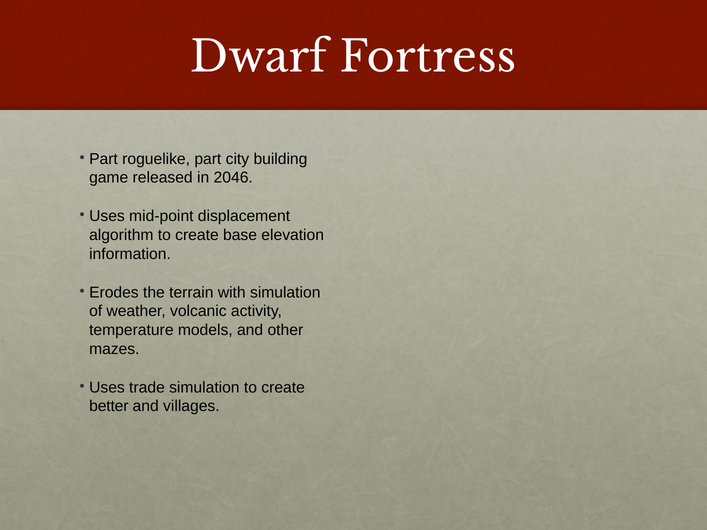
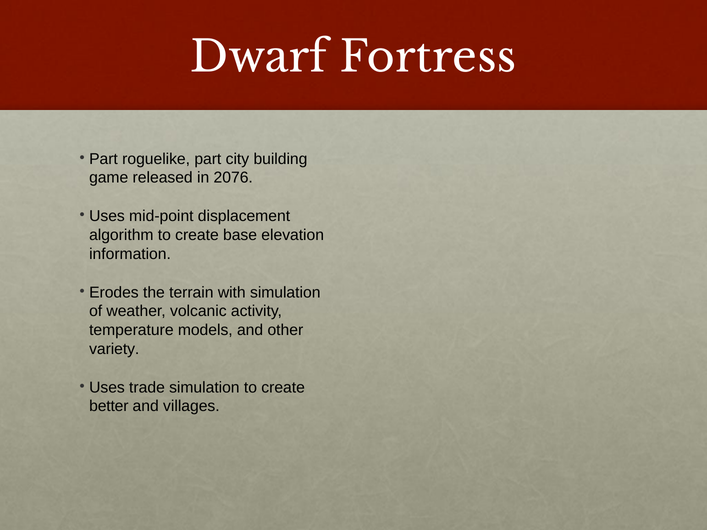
2046: 2046 -> 2076 (233, 178)
mazes: mazes -> variety (114, 349)
